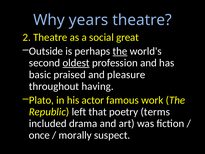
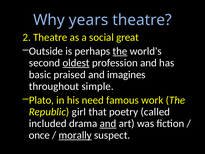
pleasure: pleasure -> imagines (126, 74)
having: having -> simple (98, 86)
actor: actor -> need (93, 100)
left: left -> girl (79, 112)
terms: terms -> called (155, 112)
and underline: none -> present (108, 123)
morally underline: none -> present (75, 135)
